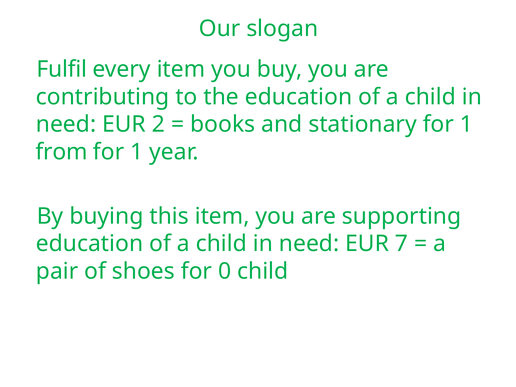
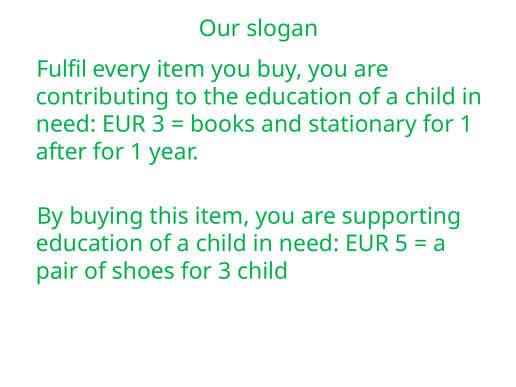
EUR 2: 2 -> 3 (158, 124)
from: from -> after (61, 152)
7: 7 -> 5 (402, 244)
for 0: 0 -> 3 (225, 271)
